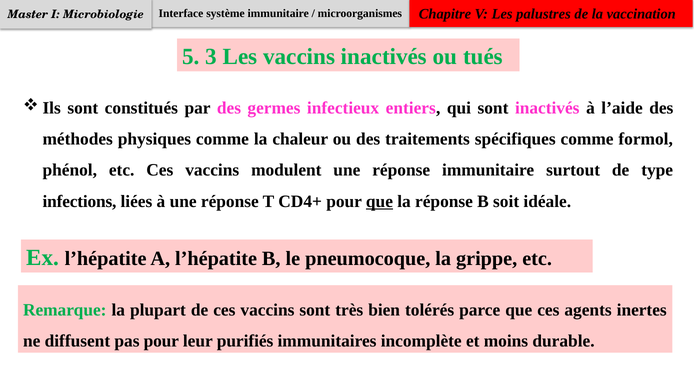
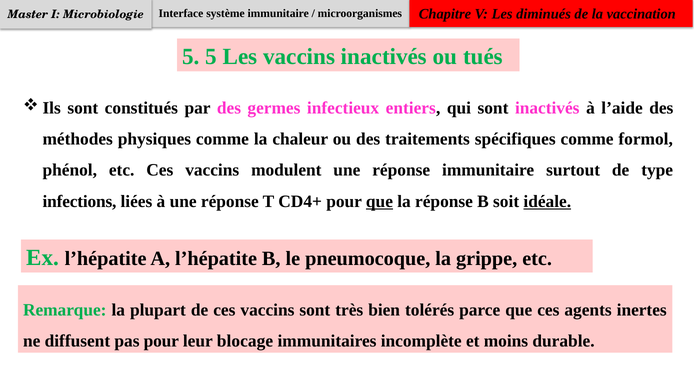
palustres: palustres -> diminués (544, 14)
5 3: 3 -> 5 (211, 57)
idéale underline: none -> present (547, 202)
purifiés: purifiés -> blocage (245, 341)
